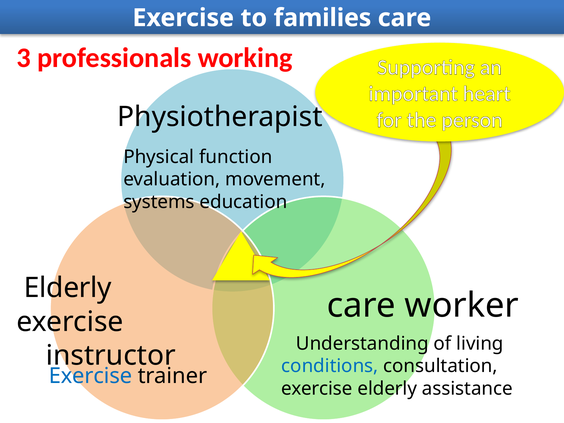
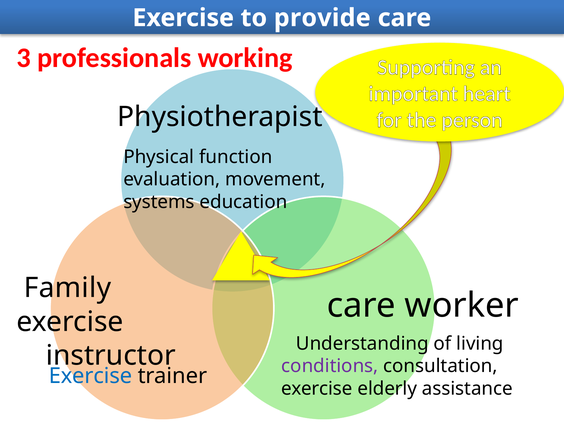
families: families -> provide (322, 18)
Elderly: Elderly -> Family (68, 288)
conditions colour: blue -> purple (330, 366)
